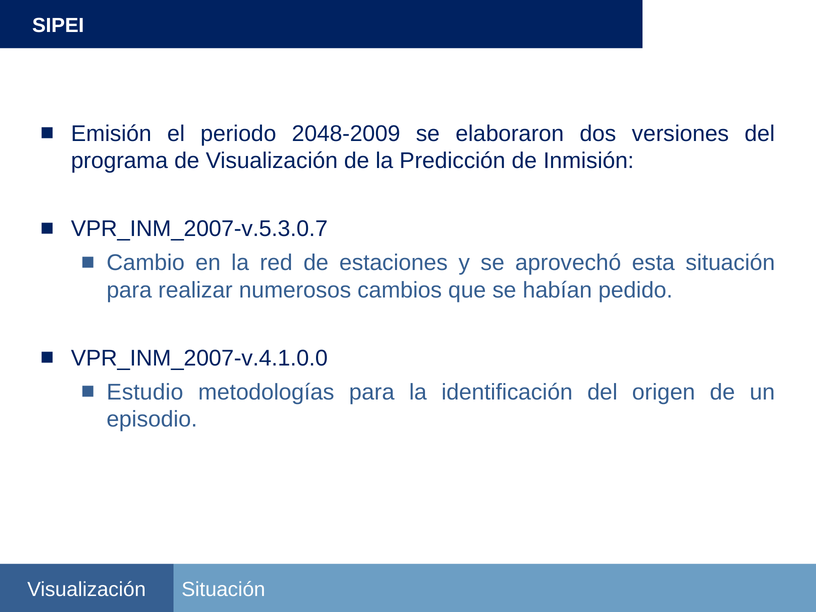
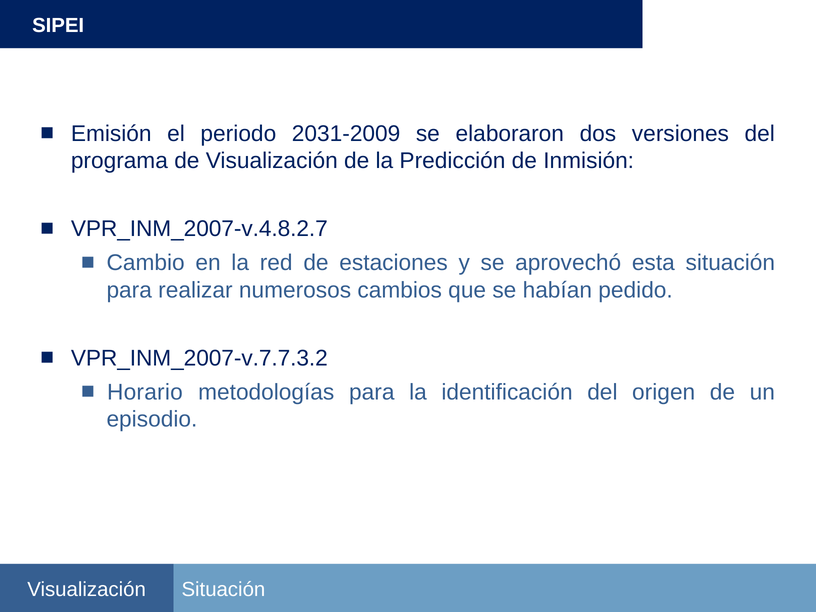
2048-2009: 2048-2009 -> 2031-2009 (346, 134)
VPR_INM_2007-v.5.3.0.7: VPR_INM_2007-v.5.3.0.7 -> VPR_INM_2007-v.4.8.2.7 (199, 229)
VPR_INM_2007-v.4.1.0.0: VPR_INM_2007-v.4.1.0.0 -> VPR_INM_2007-v.7.7.3.2 (199, 358)
Estudio: Estudio -> Horario (145, 392)
